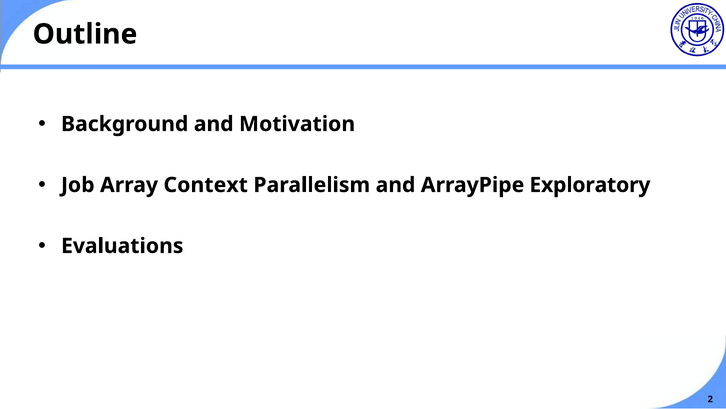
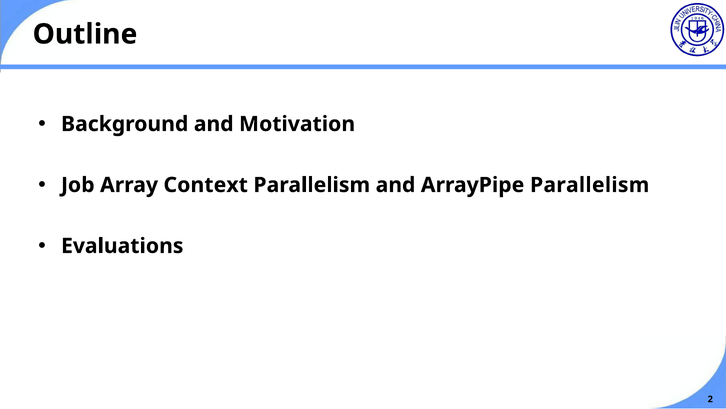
ArrayPipe Exploratory: Exploratory -> Parallelism (590, 185)
